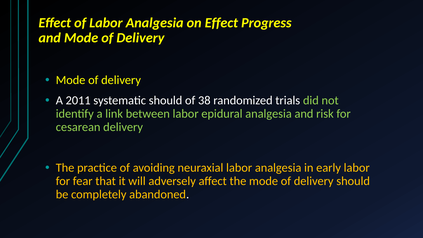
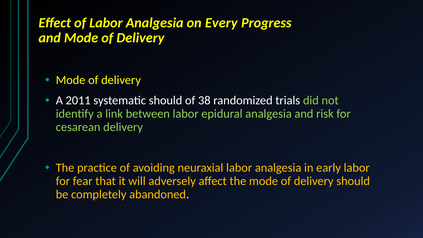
on Effect: Effect -> Every (221, 23)
